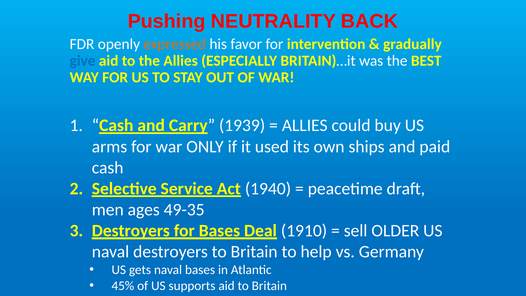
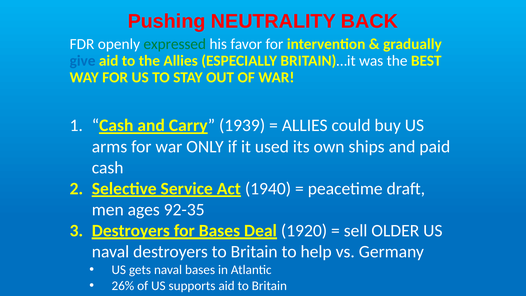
expressed colour: orange -> green (175, 44)
49-35: 49-35 -> 92-35 (184, 210)
1910: 1910 -> 1920 (304, 231)
45%: 45% -> 26% (123, 286)
